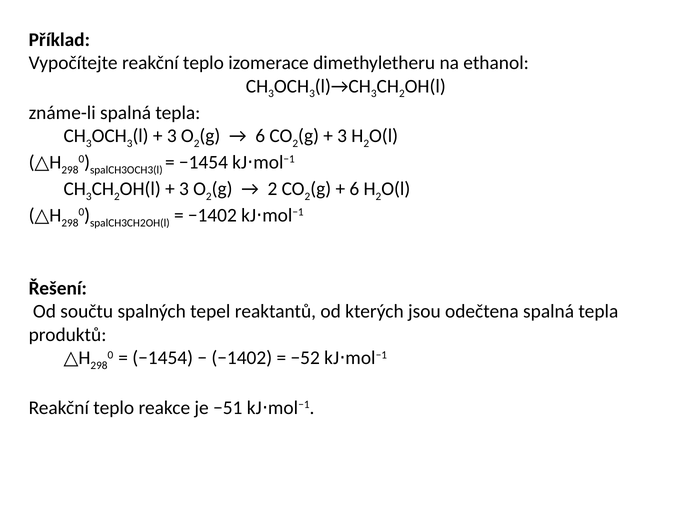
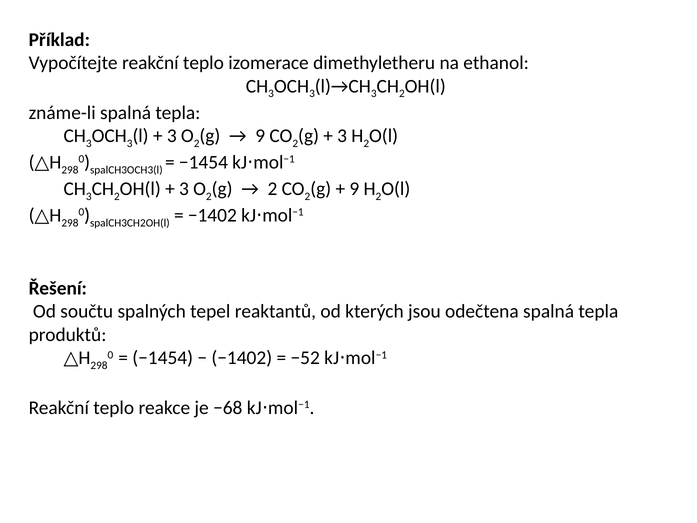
6: 6 -> 9 (260, 136)
6: 6 -> 9 (354, 189)
−51: −51 -> −68 (228, 407)
